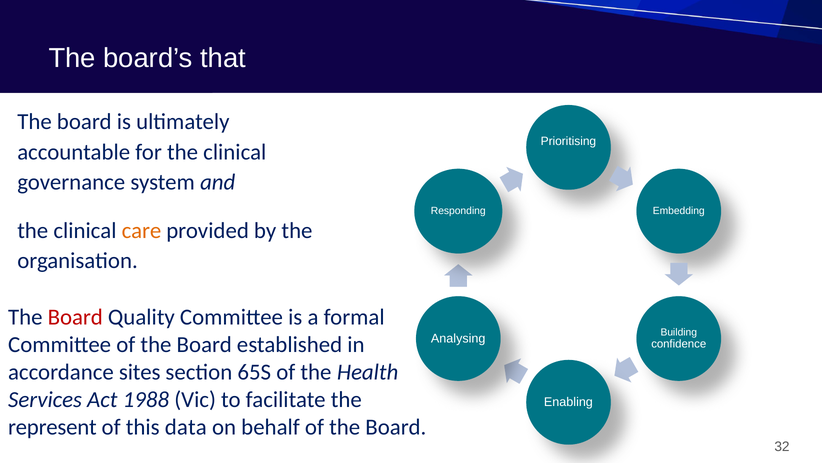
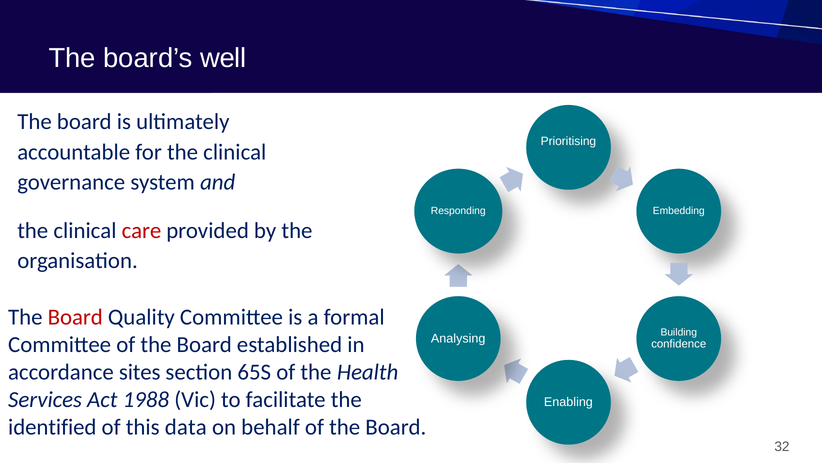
that: that -> well (223, 58)
care colour: orange -> red (141, 230)
represent: represent -> identified (52, 427)
